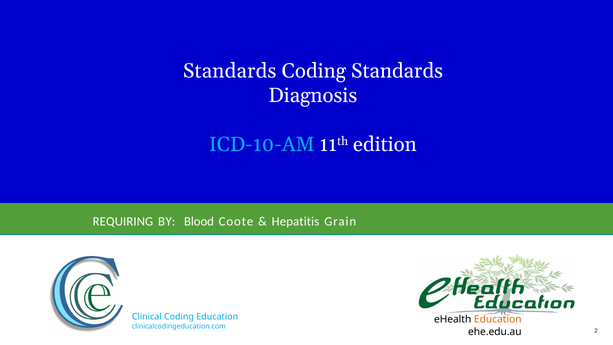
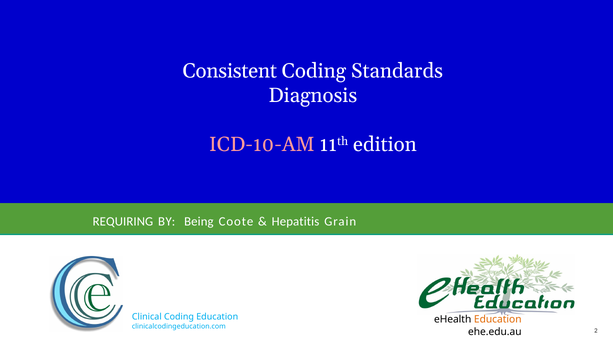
Standards: Standards -> Consistent (230, 71)
ICD-10-AM colour: light blue -> pink (262, 145)
Blood: Blood -> Being (199, 221)
